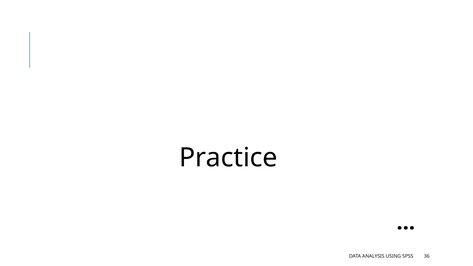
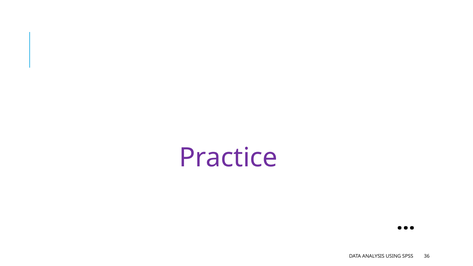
Practice colour: black -> purple (228, 158)
